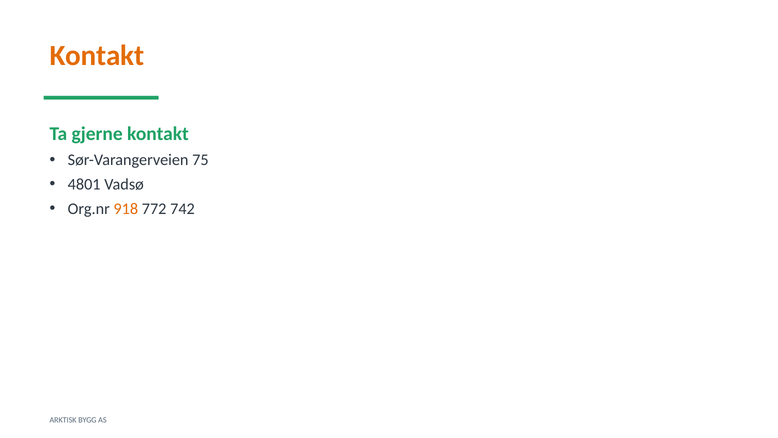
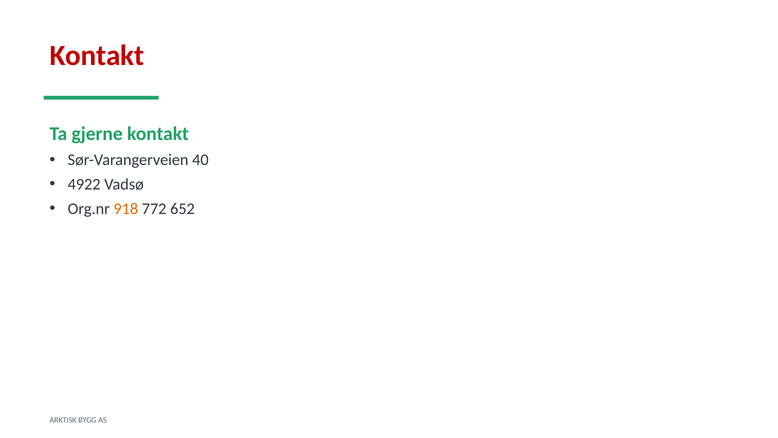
Kontakt colour: orange -> red (97, 56)
75: 75 -> 40 (200, 160)
4801: 4801 -> 4922 (84, 184)
742: 742 -> 652 (182, 209)
